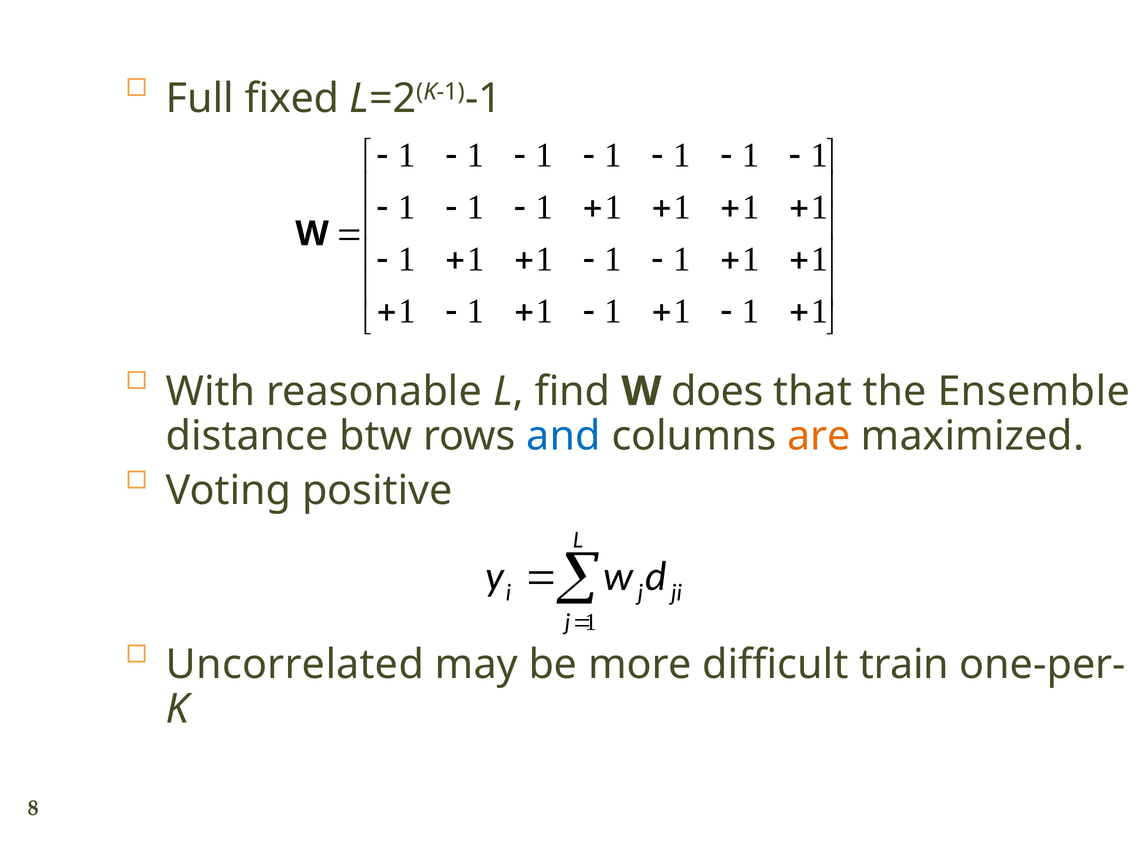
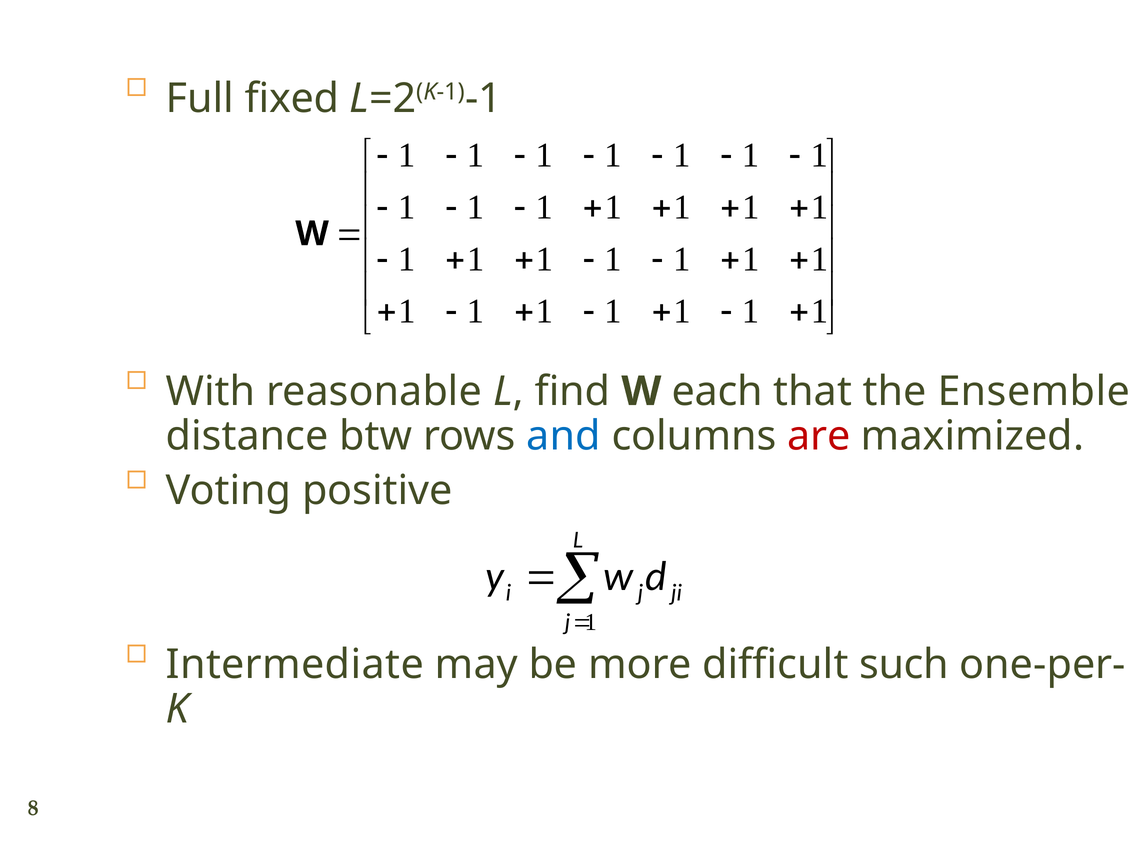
does: does -> each (717, 391)
are colour: orange -> red (819, 436)
Uncorrelated: Uncorrelated -> Intermediate (295, 664)
train: train -> such (904, 664)
